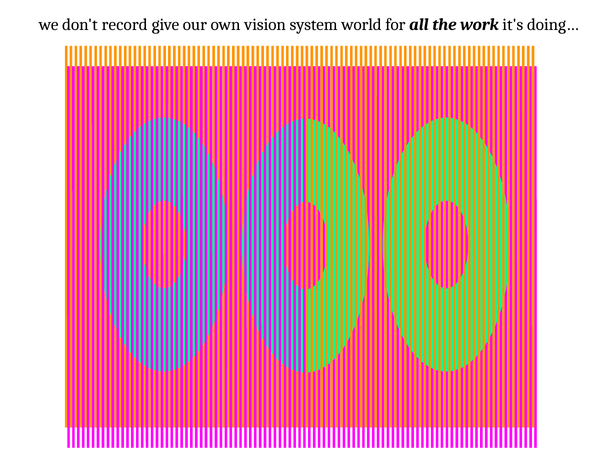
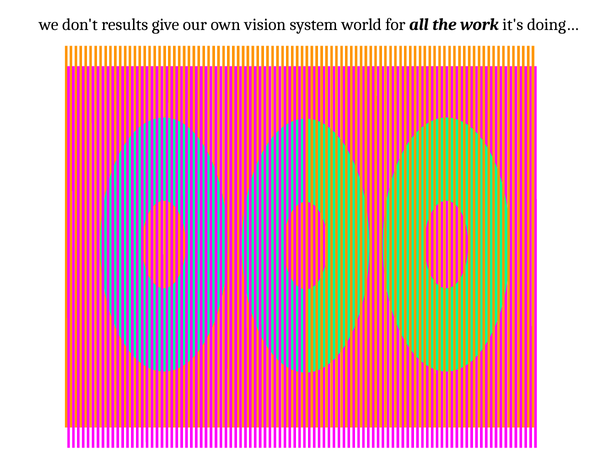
record: record -> results (125, 25)
